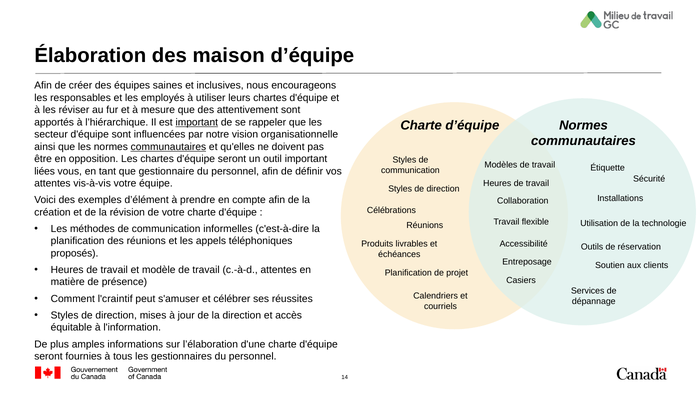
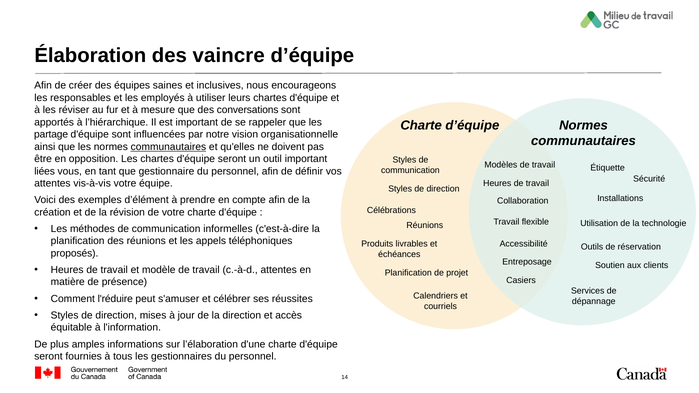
maison: maison -> vaincre (229, 55)
attentivement: attentivement -> conversations (248, 110)
important underline: present -> none (197, 122)
secteur: secteur -> partage (51, 135)
l'craintif: l'craintif -> l'réduire (115, 299)
